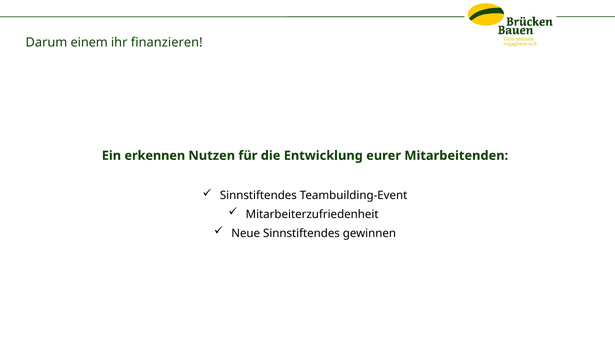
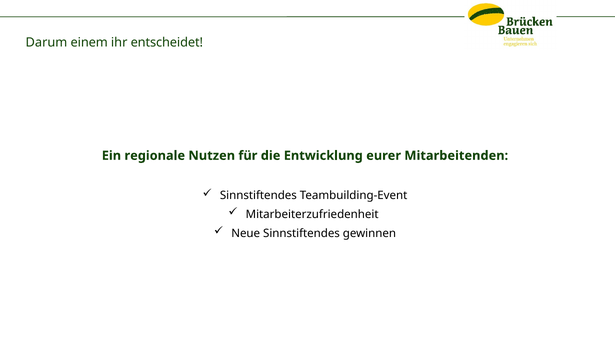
finanzieren: finanzieren -> entscheidet (167, 43)
erkennen: erkennen -> regionale (155, 156)
